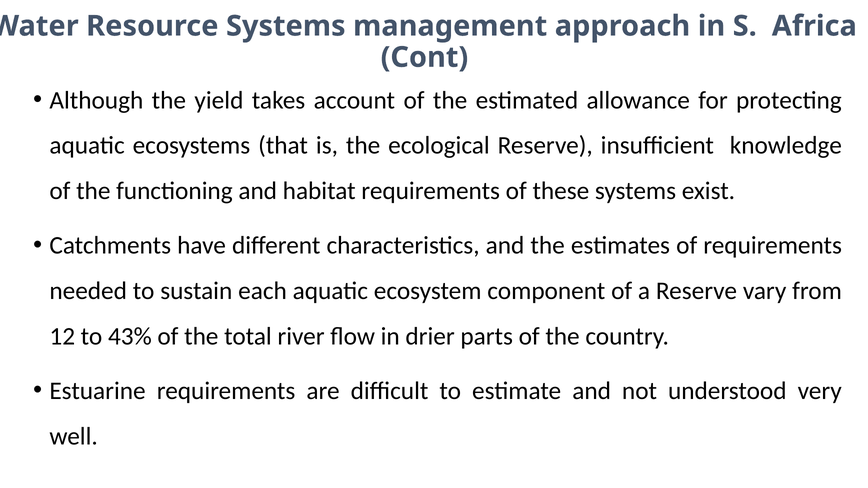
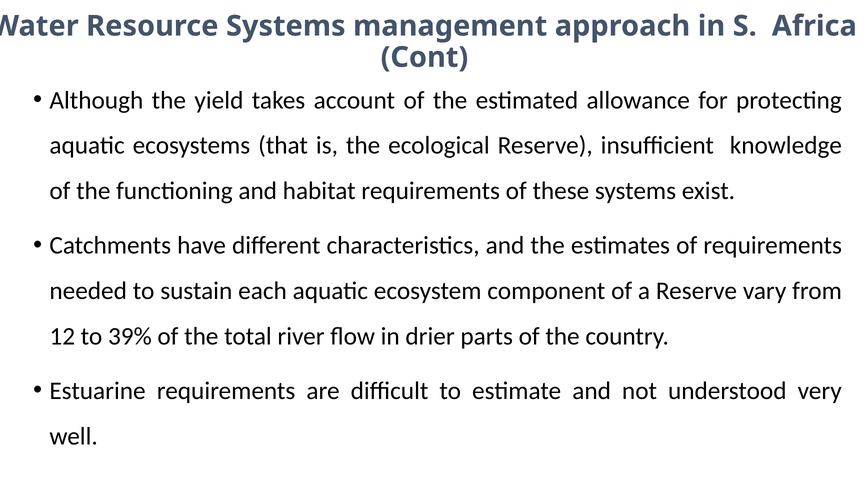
43%: 43% -> 39% (130, 337)
